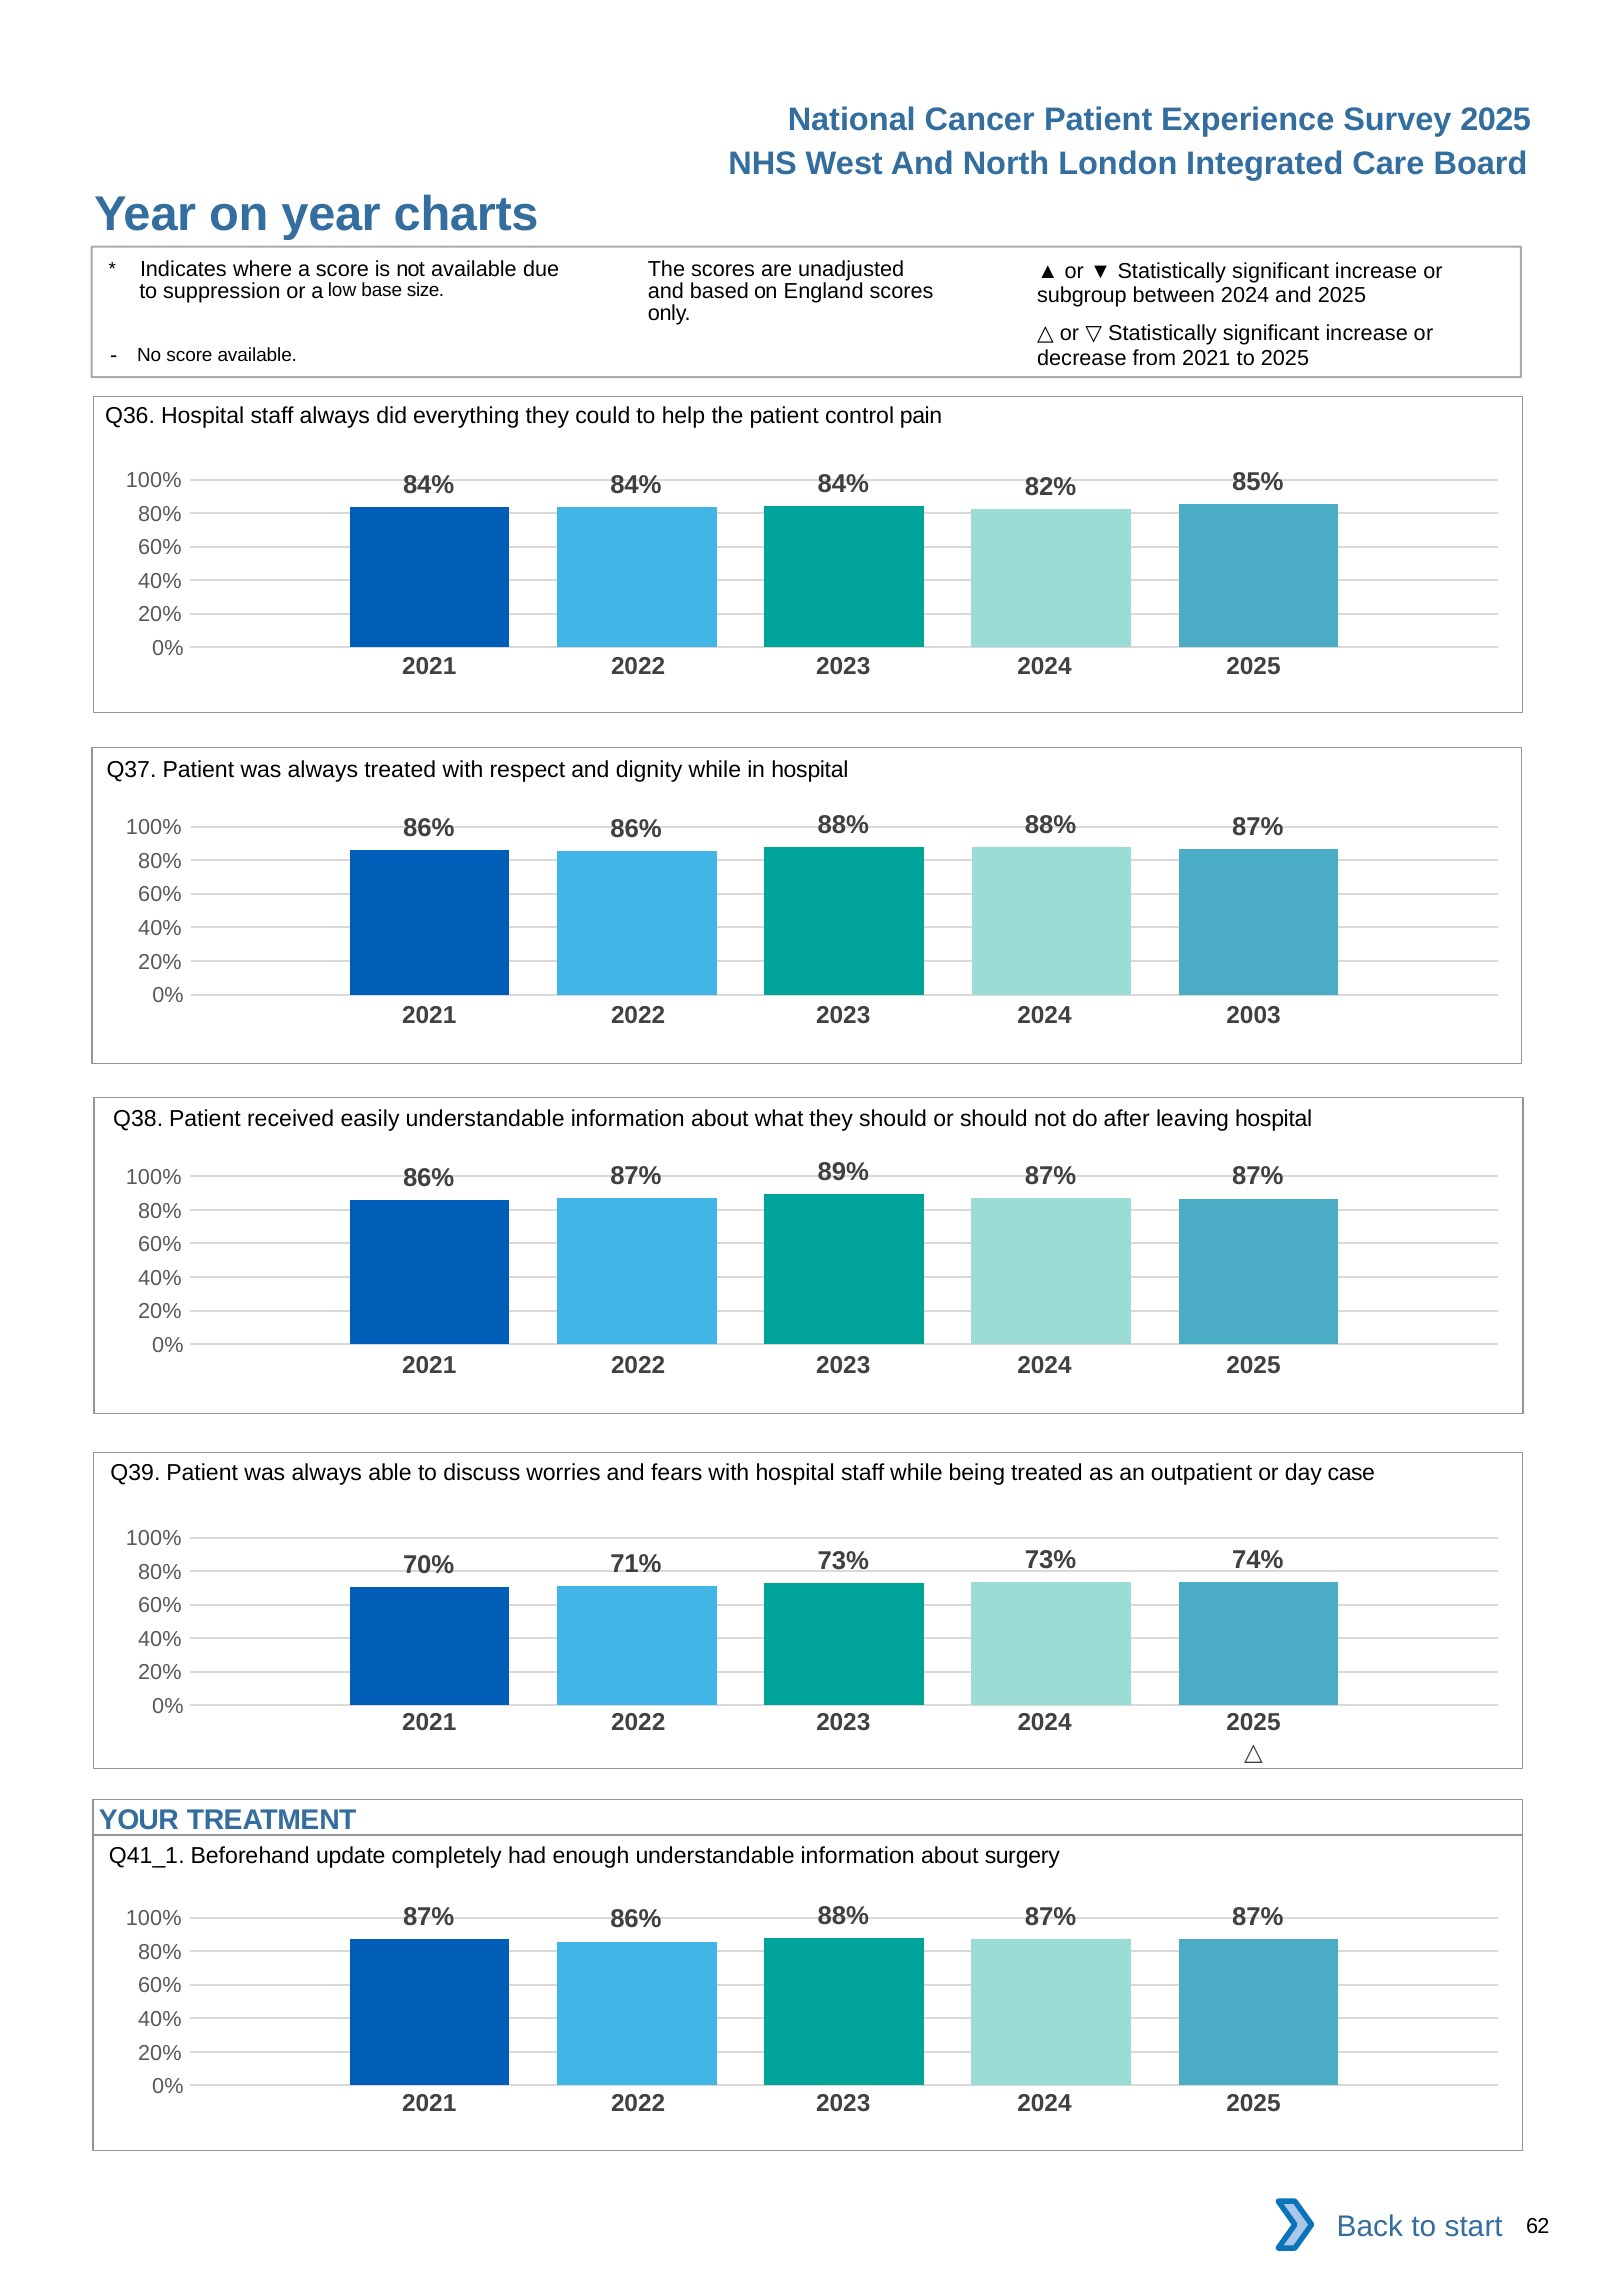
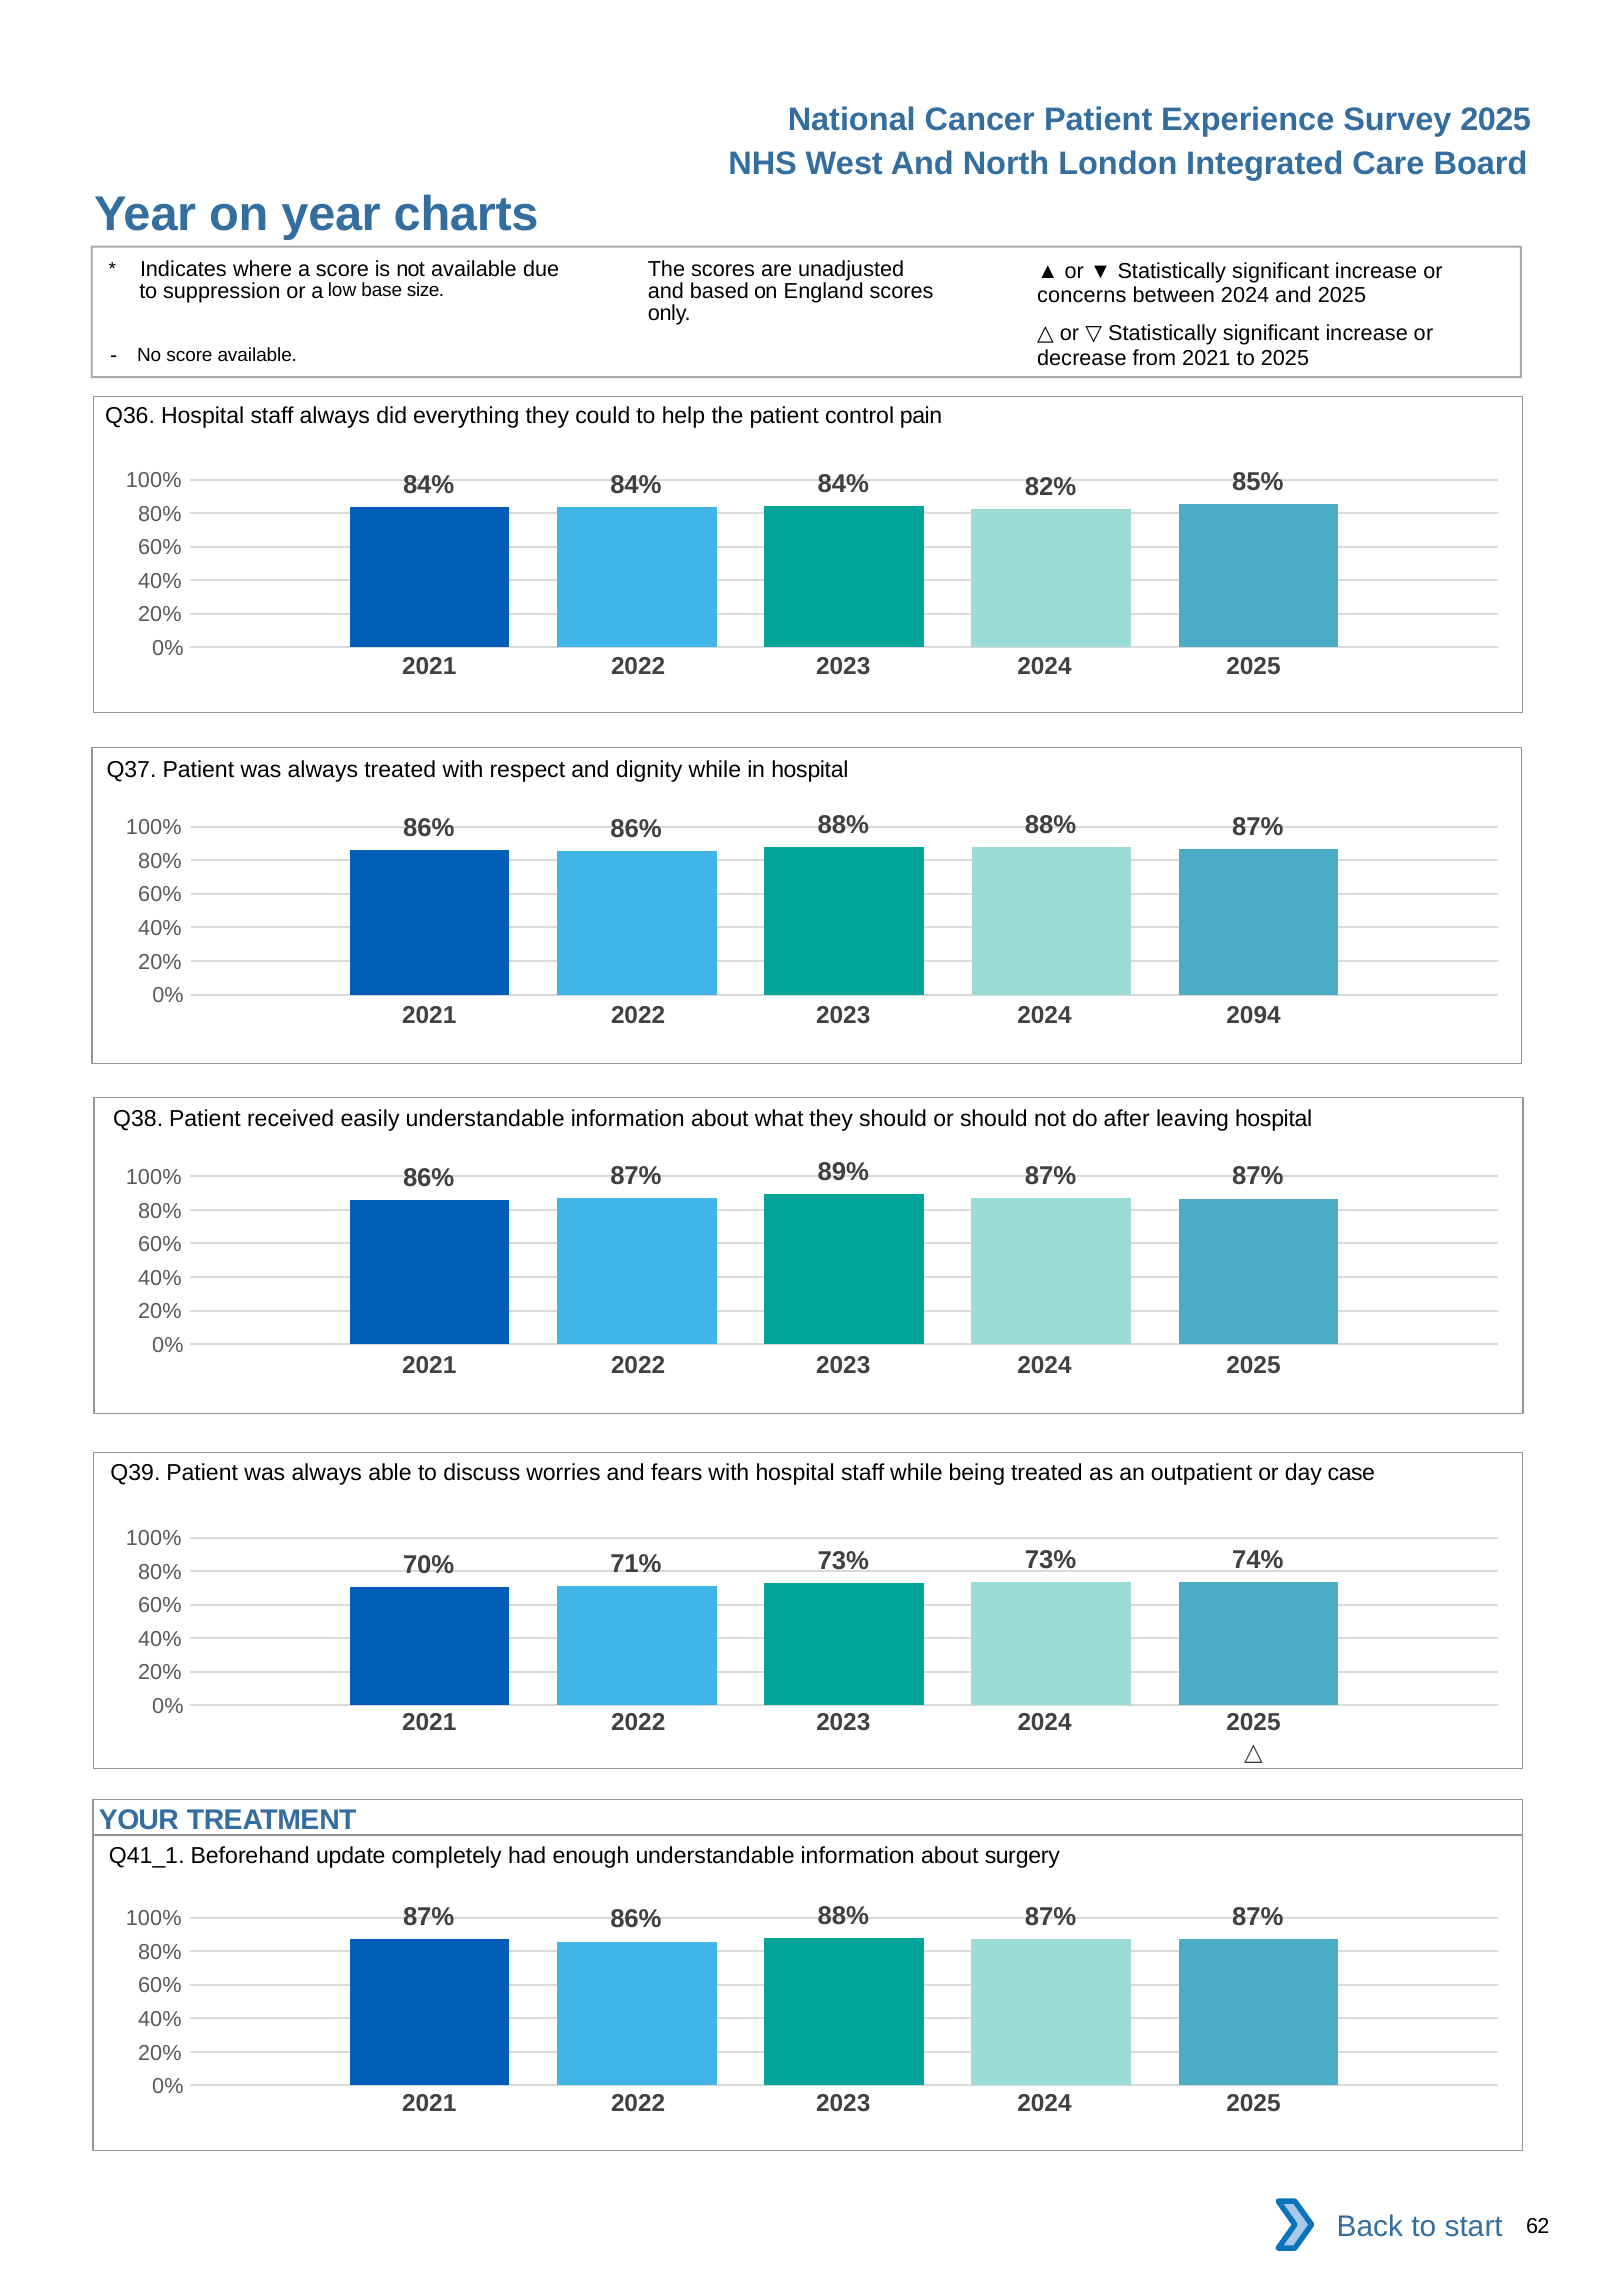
subgroup: subgroup -> concerns (1082, 296)
2003: 2003 -> 2094 (1254, 1016)
